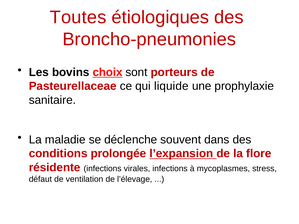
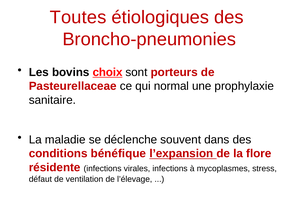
liquide: liquide -> normal (171, 86)
prolongée: prolongée -> bénéfique (118, 154)
